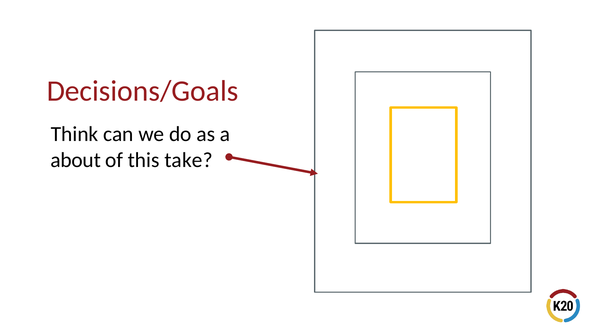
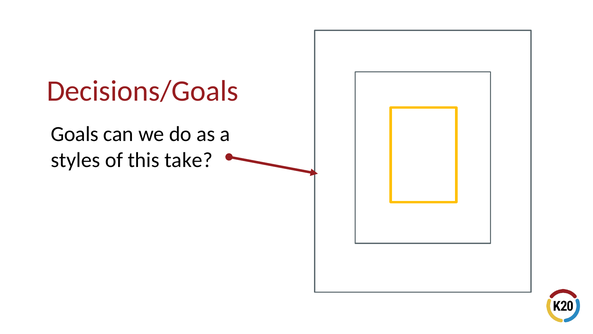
Think: Think -> Goals (75, 134)
about: about -> styles (76, 160)
